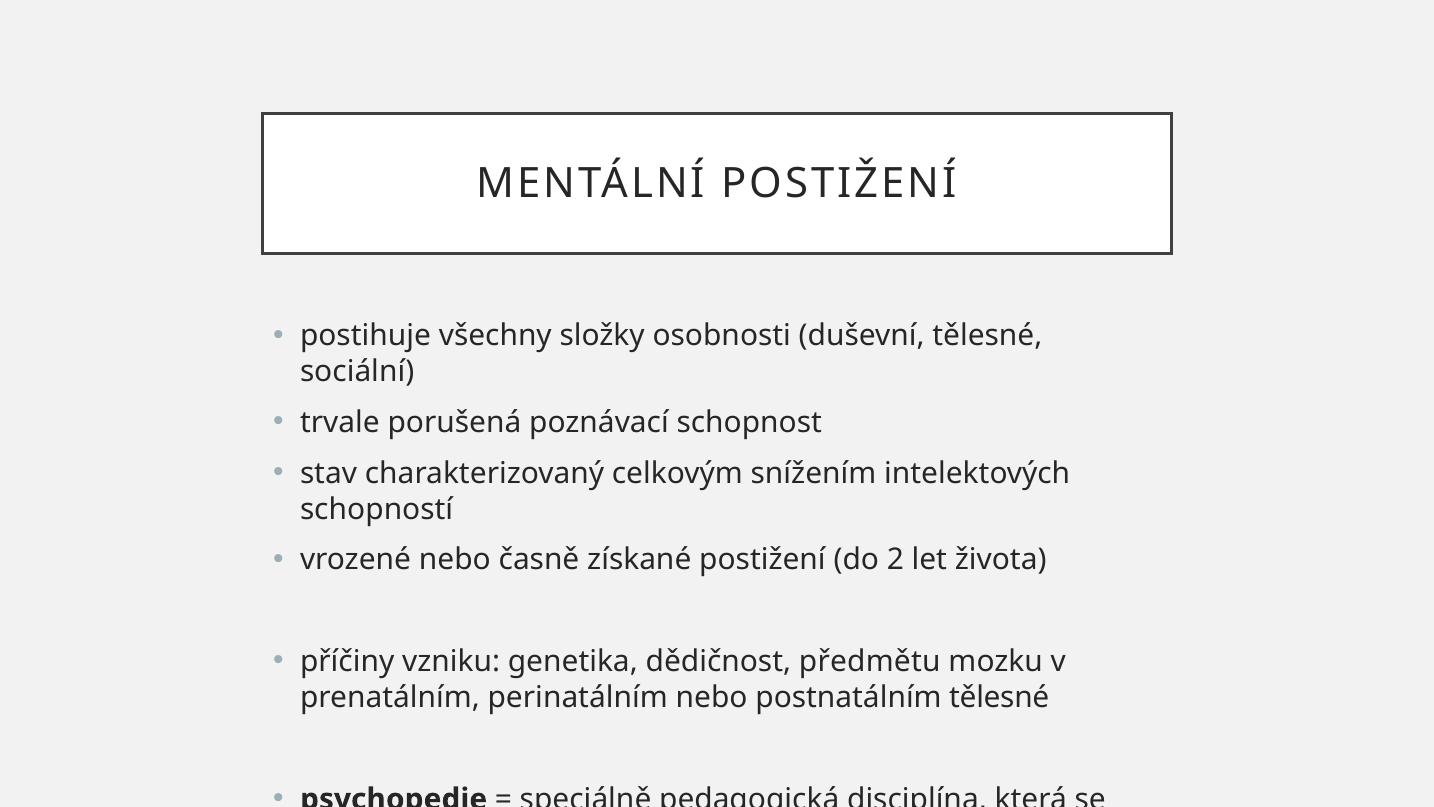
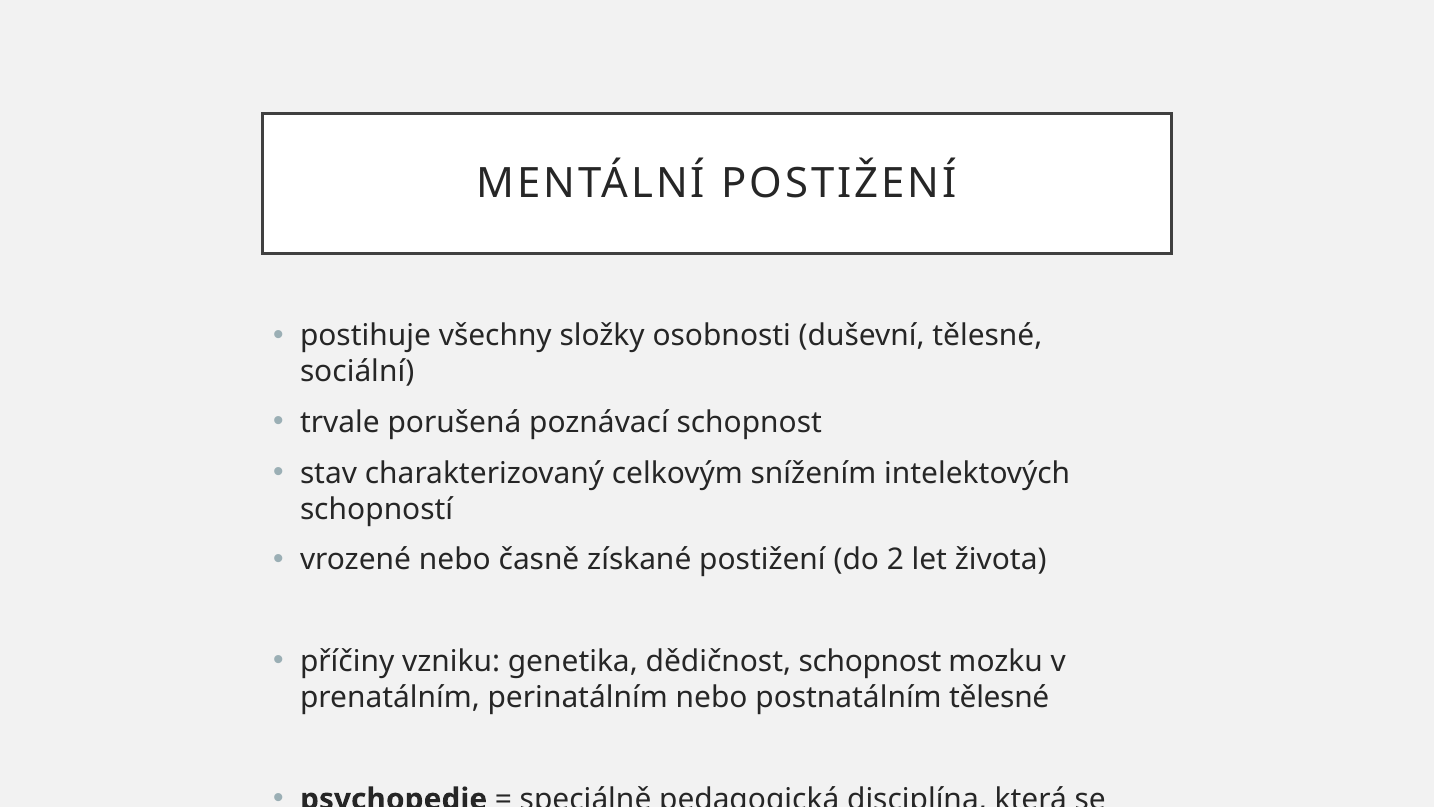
dědičnost předmětu: předmětu -> schopnost (870, 661)
